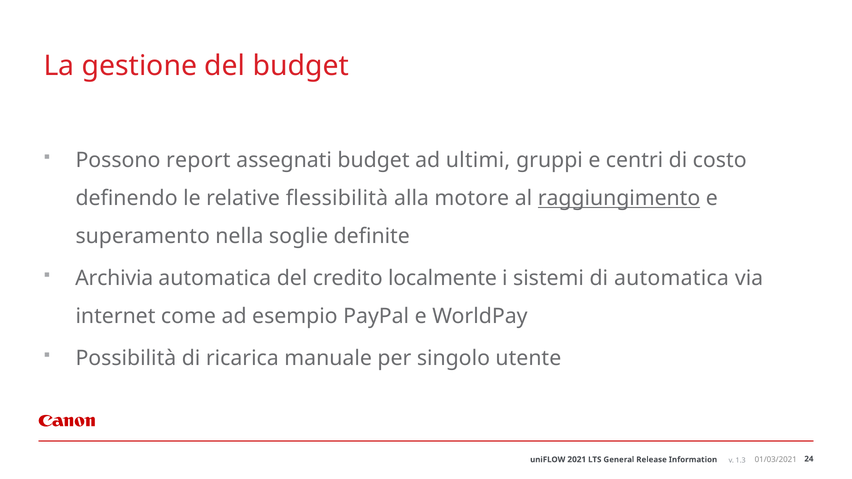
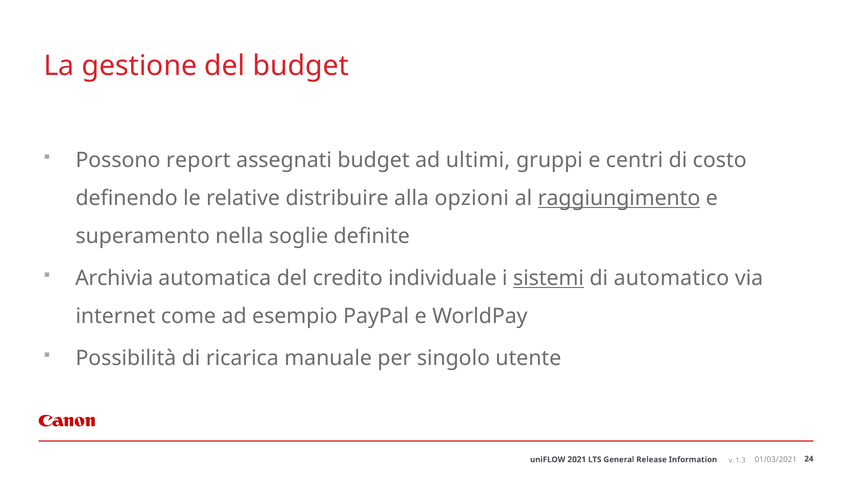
flessibilità: flessibilità -> distribuire (337, 198)
motore: motore -> opzioni (472, 198)
localmente: localmente -> individuale (442, 278)
sistemi underline: none -> present (549, 278)
di automatica: automatica -> automatico (671, 278)
